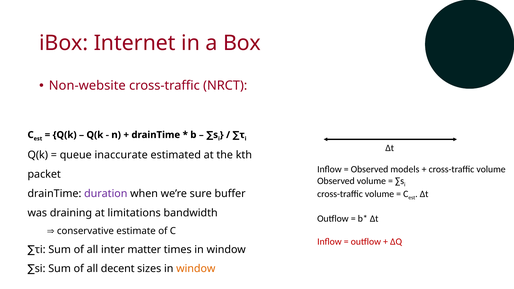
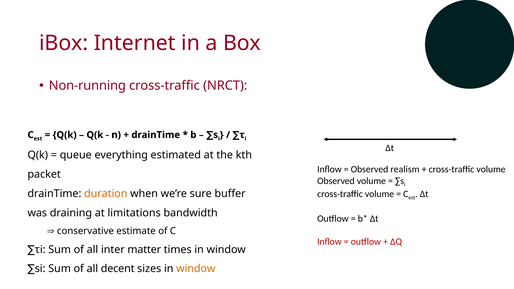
Non-website: Non-website -> Non-running (87, 86)
inaccurate: inaccurate -> everything (121, 155)
models: models -> realism (405, 169)
duration colour: purple -> orange (106, 194)
